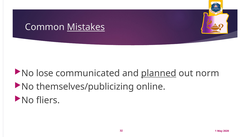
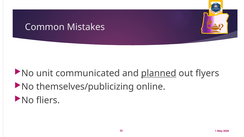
Mistakes underline: present -> none (86, 27)
lose: lose -> unit (45, 73)
norm: norm -> flyers (207, 73)
